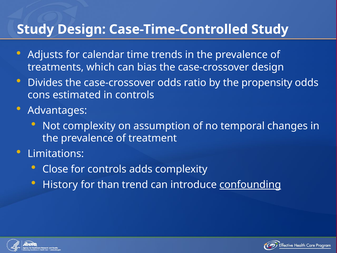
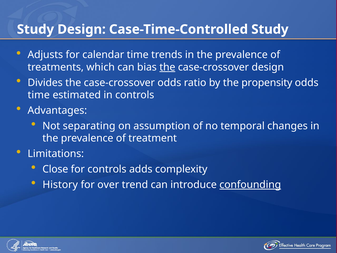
the underline: none -> present (167, 67)
cons: cons -> time (39, 95)
Not complexity: complexity -> separating (89, 126)
than: than -> over (108, 184)
